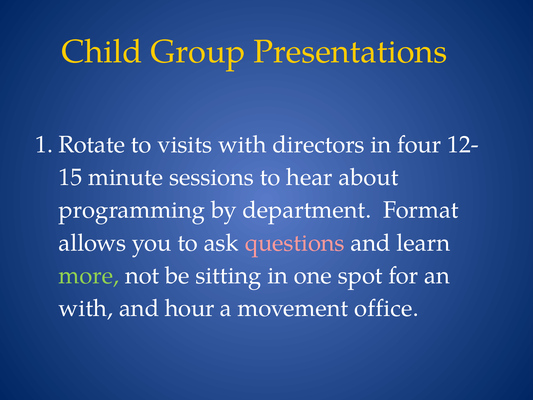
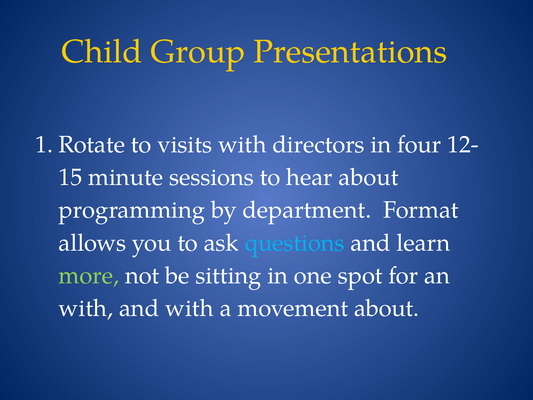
questions colour: pink -> light blue (295, 243)
and hour: hour -> with (189, 308)
movement office: office -> about (387, 308)
